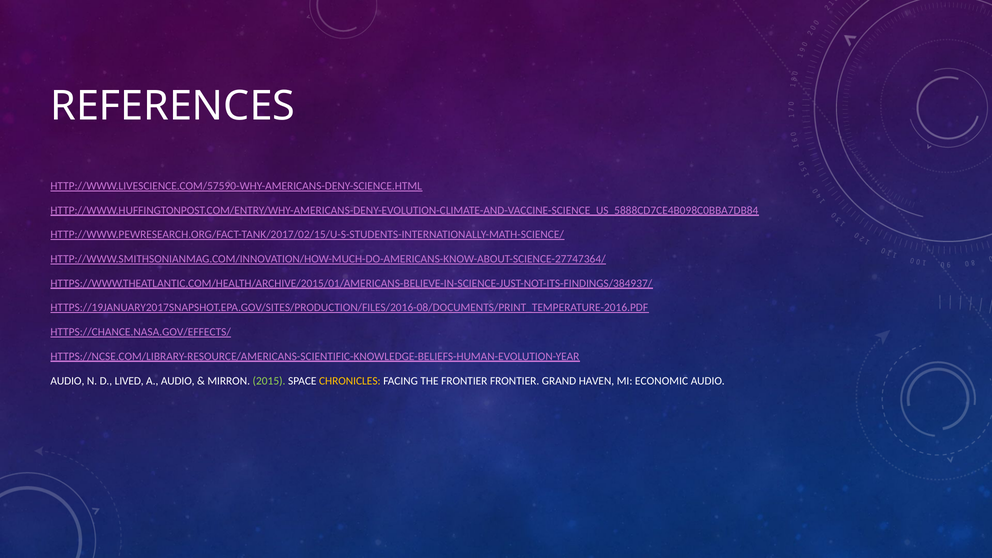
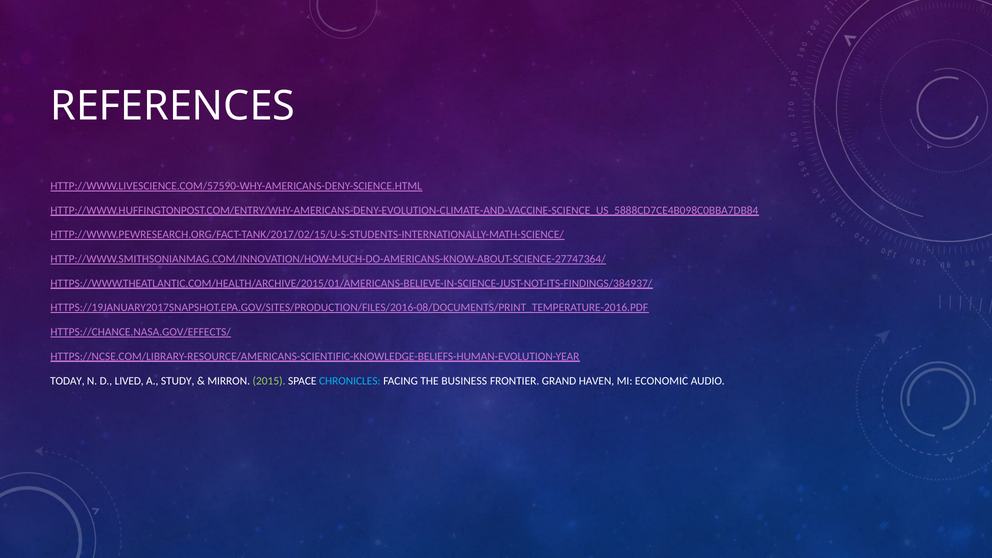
AUDIO: AUDIO -> TODAY (67, 381)
A AUDIO: AUDIO -> STUDY (178, 381)
CHRONICLES colour: yellow -> light blue (350, 381)
THE FRONTIER: FRONTIER -> BUSINESS (464, 381)
